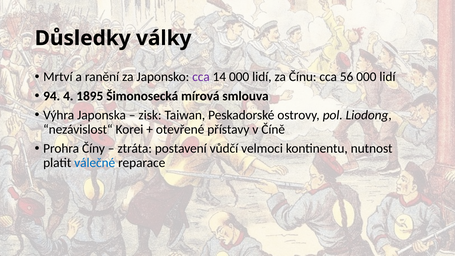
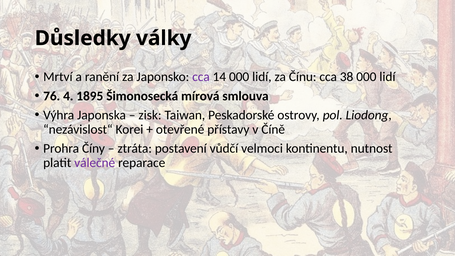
56: 56 -> 38 (347, 77)
94: 94 -> 76 (52, 96)
válečné colour: blue -> purple (95, 163)
